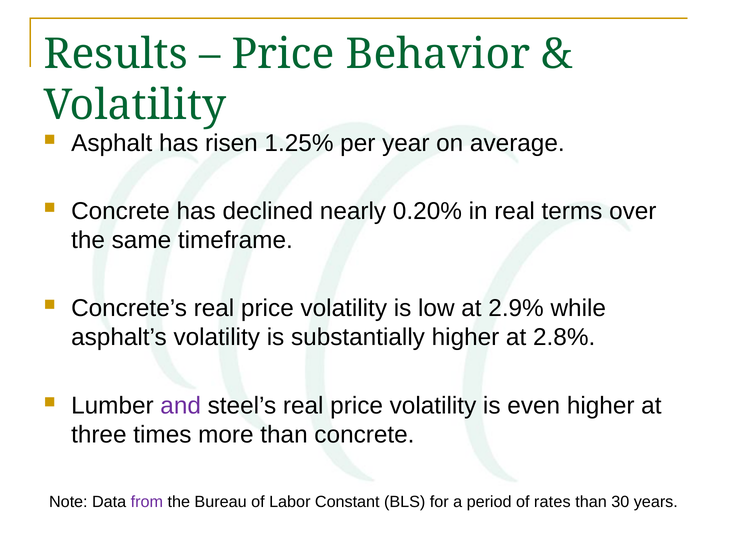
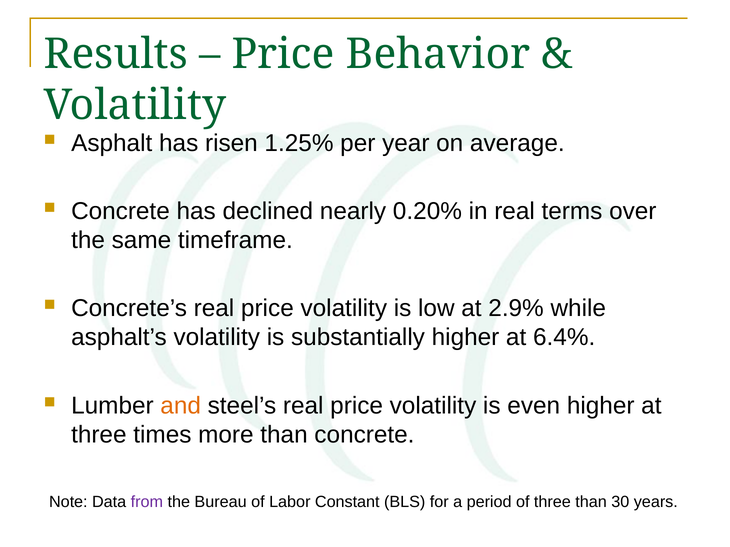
2.8%: 2.8% -> 6.4% (564, 338)
and colour: purple -> orange (181, 406)
of rates: rates -> three (552, 502)
